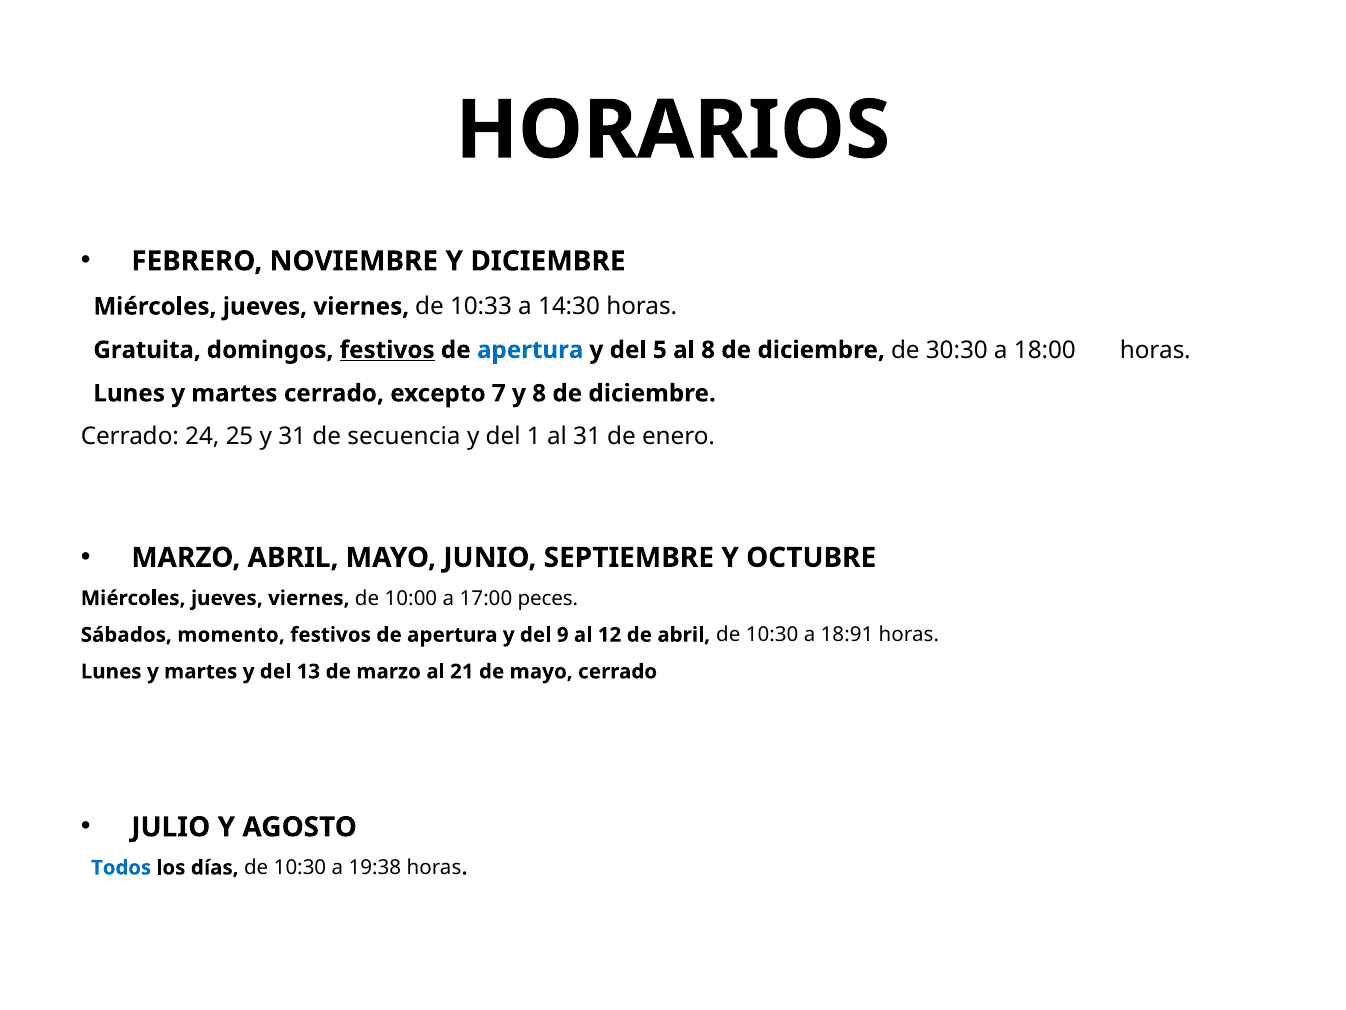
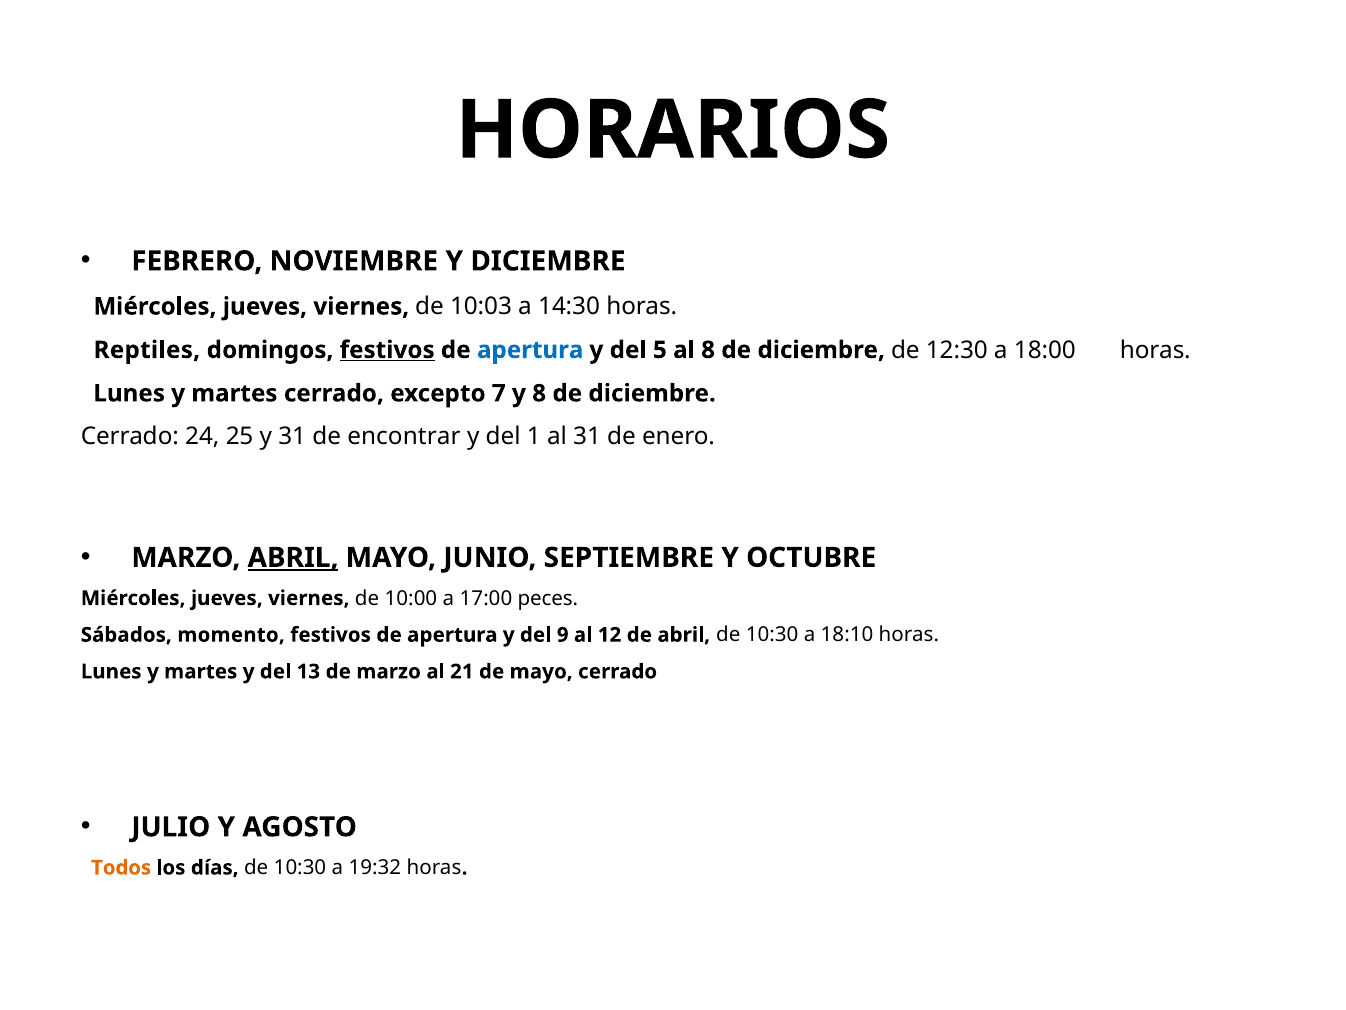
10:33: 10:33 -> 10:03 (481, 306)
Gratuita: Gratuita -> Reptiles (147, 350)
30:30: 30:30 -> 12:30 (957, 350)
secuencia: secuencia -> encontrar (404, 437)
ABRIL underline: none -> present (293, 557)
18:91: 18:91 -> 18:10 (847, 635)
Todos colour: blue -> orange (121, 867)
19:38: 19:38 -> 19:32 (375, 867)
